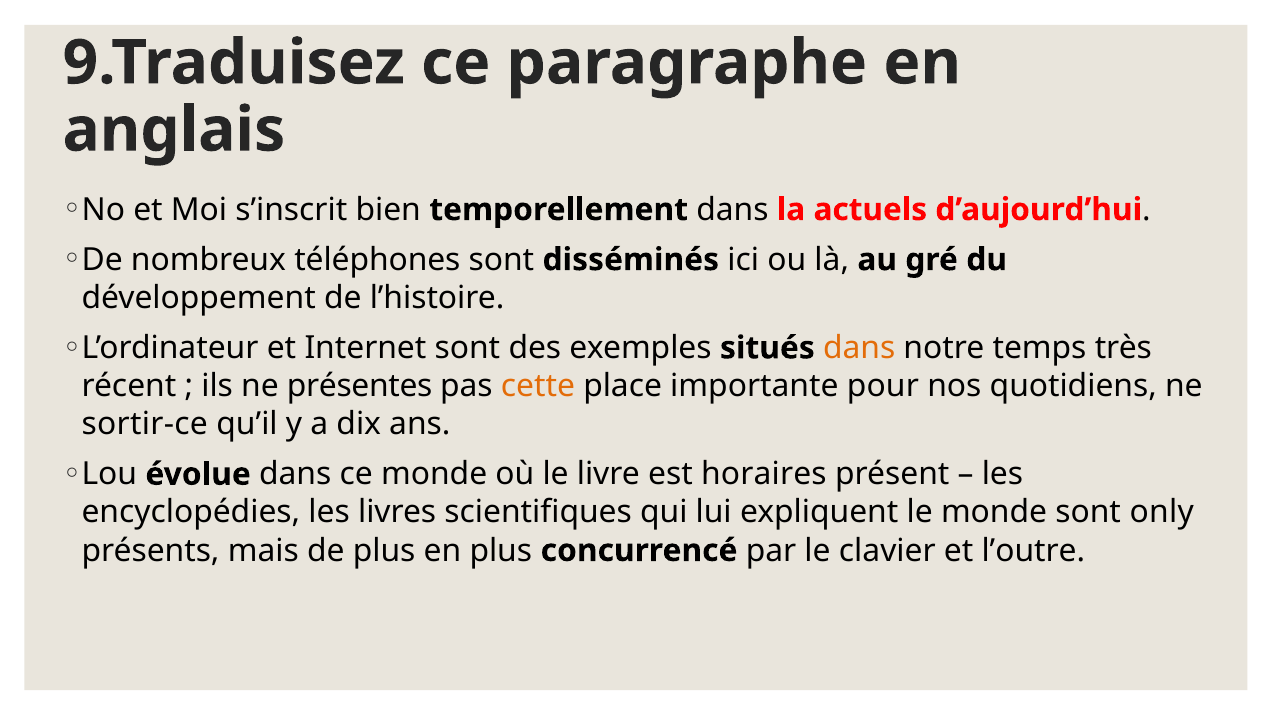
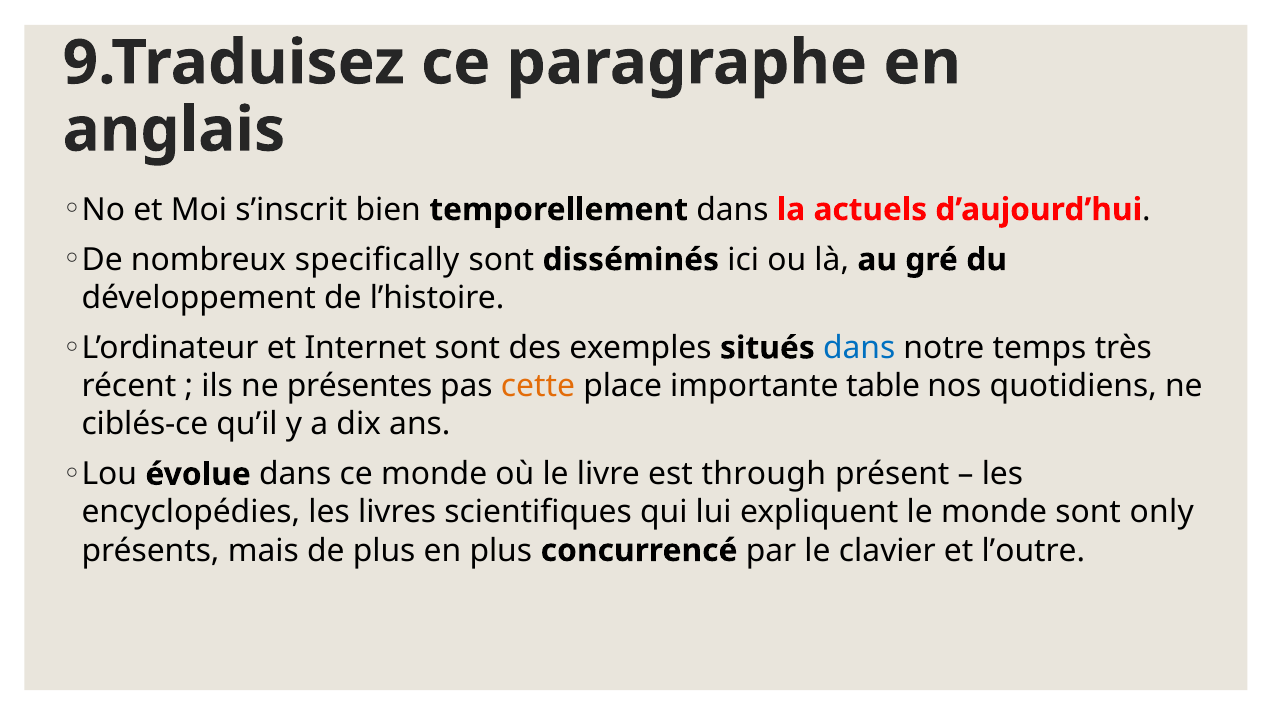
téléphones: téléphones -> specifically (377, 260)
dans colour: orange -> blue (859, 348)
pour: pour -> table (883, 386)
sortir-ce: sortir-ce -> ciblés-ce (145, 425)
horaires: horaires -> through (764, 475)
